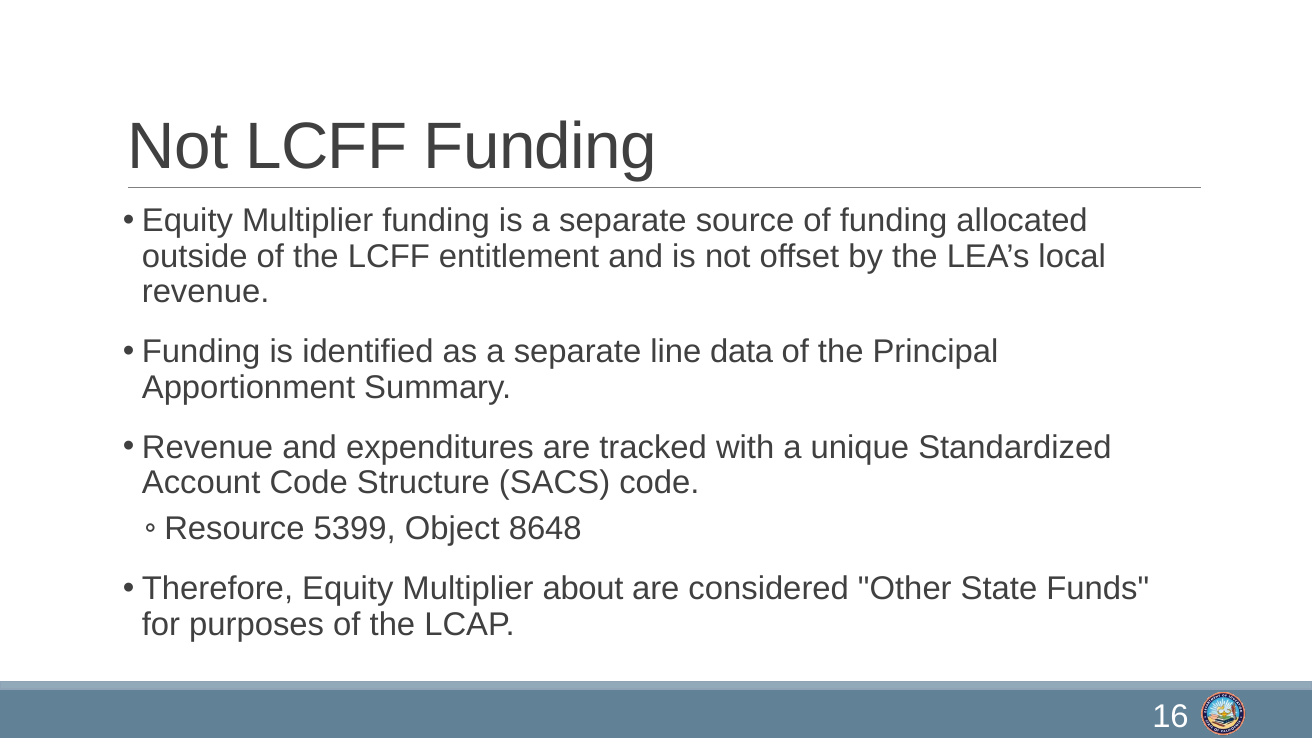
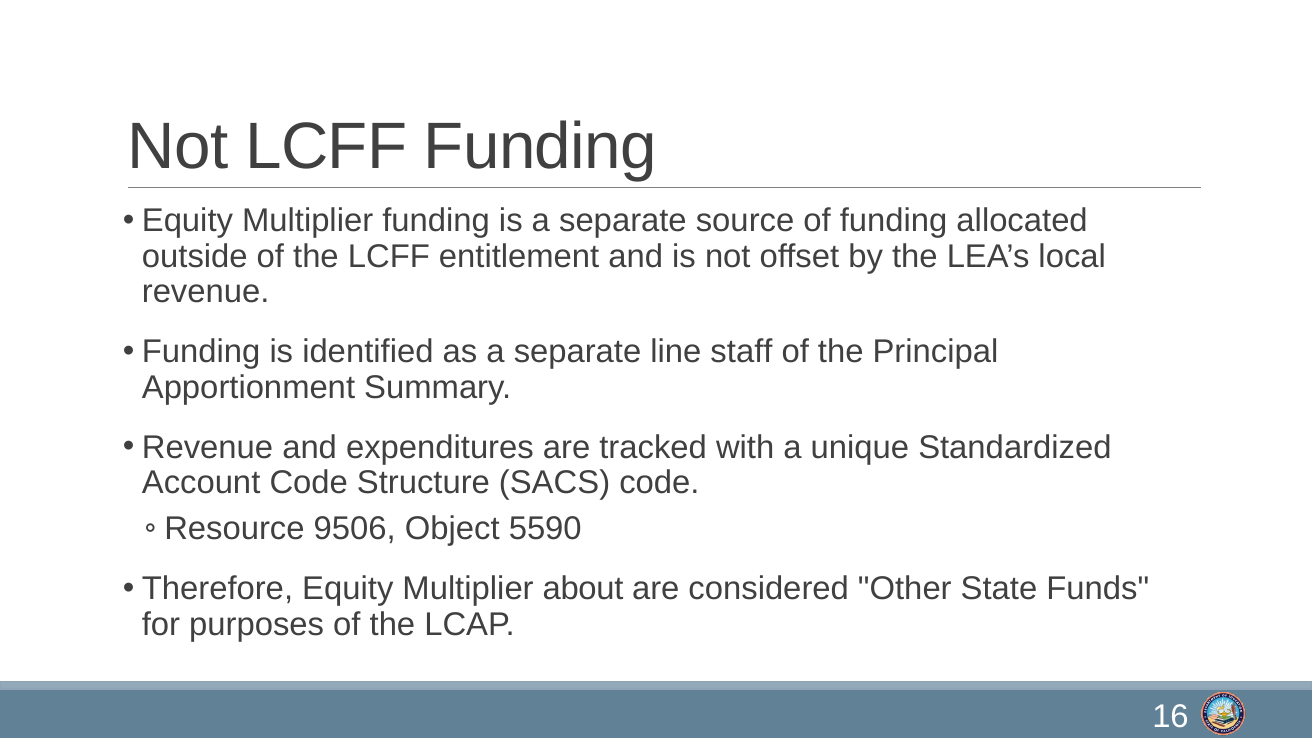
data: data -> staff (741, 352)
5399: 5399 -> 9506 (355, 529)
8648: 8648 -> 5590 (545, 529)
